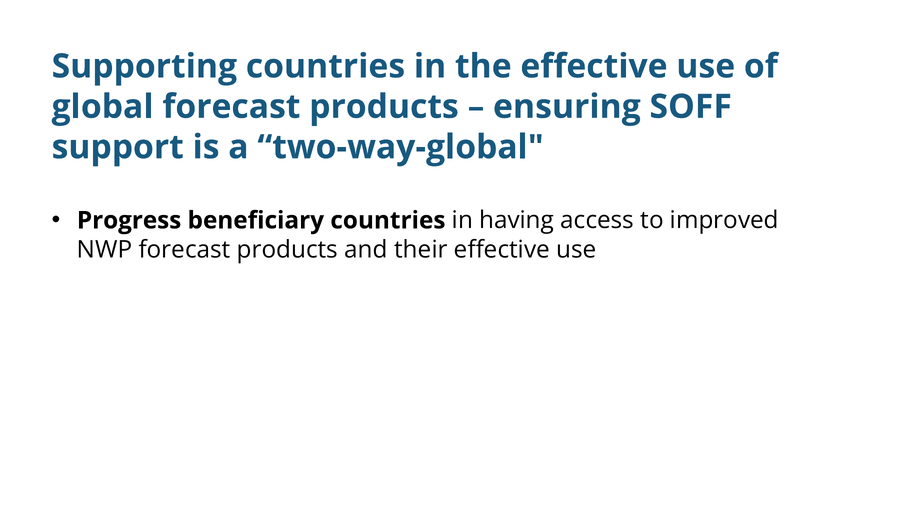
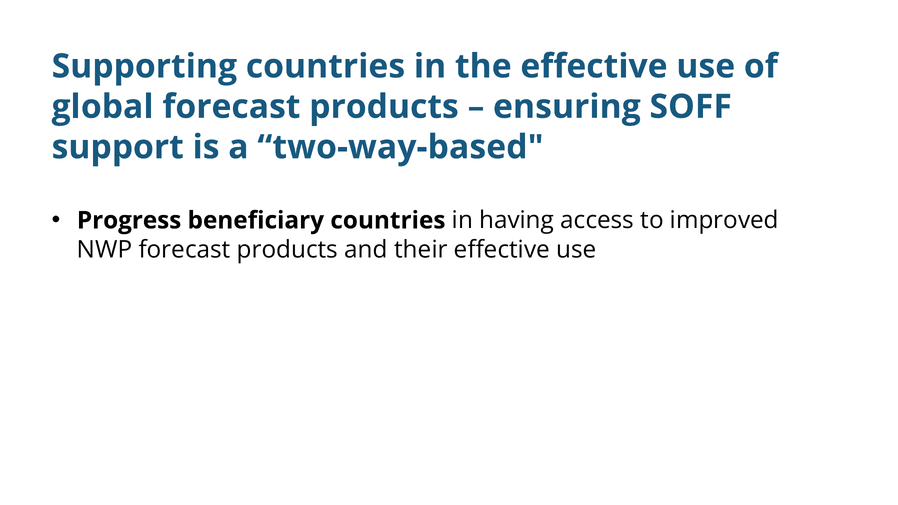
two-way-global: two-way-global -> two-way-based (400, 147)
